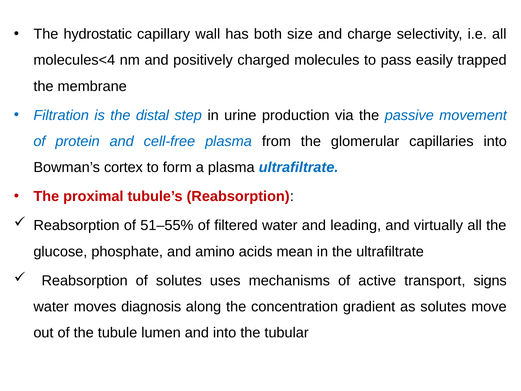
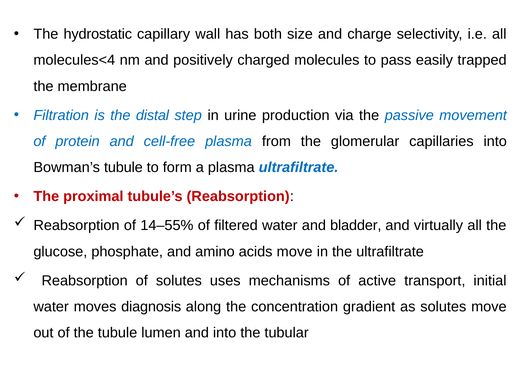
Bowman’s cortex: cortex -> tubule (123, 167)
51–55%: 51–55% -> 14–55% (167, 225)
leading: leading -> bladder (356, 225)
acids mean: mean -> move (295, 251)
signs: signs -> initial (490, 280)
